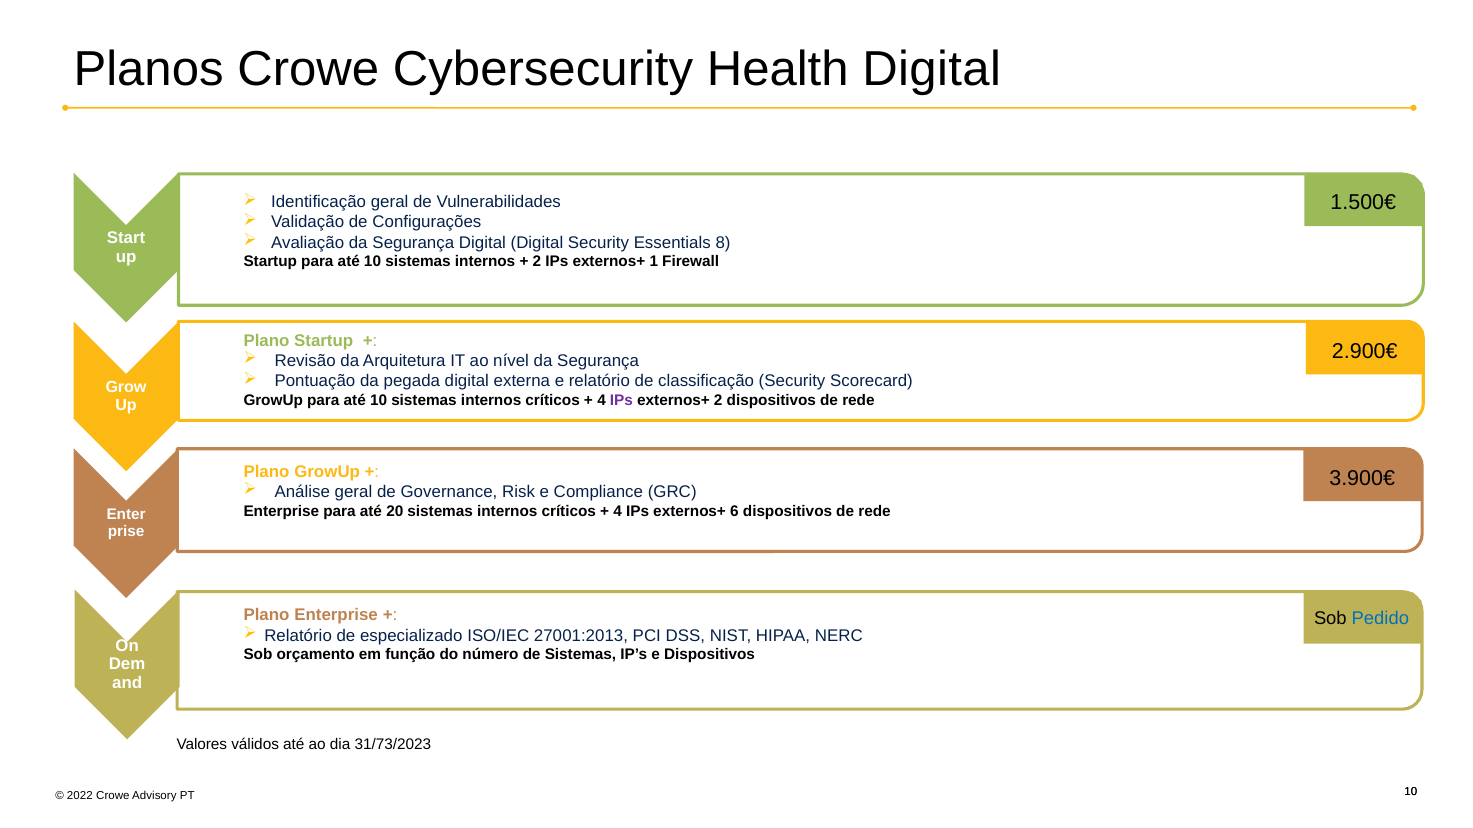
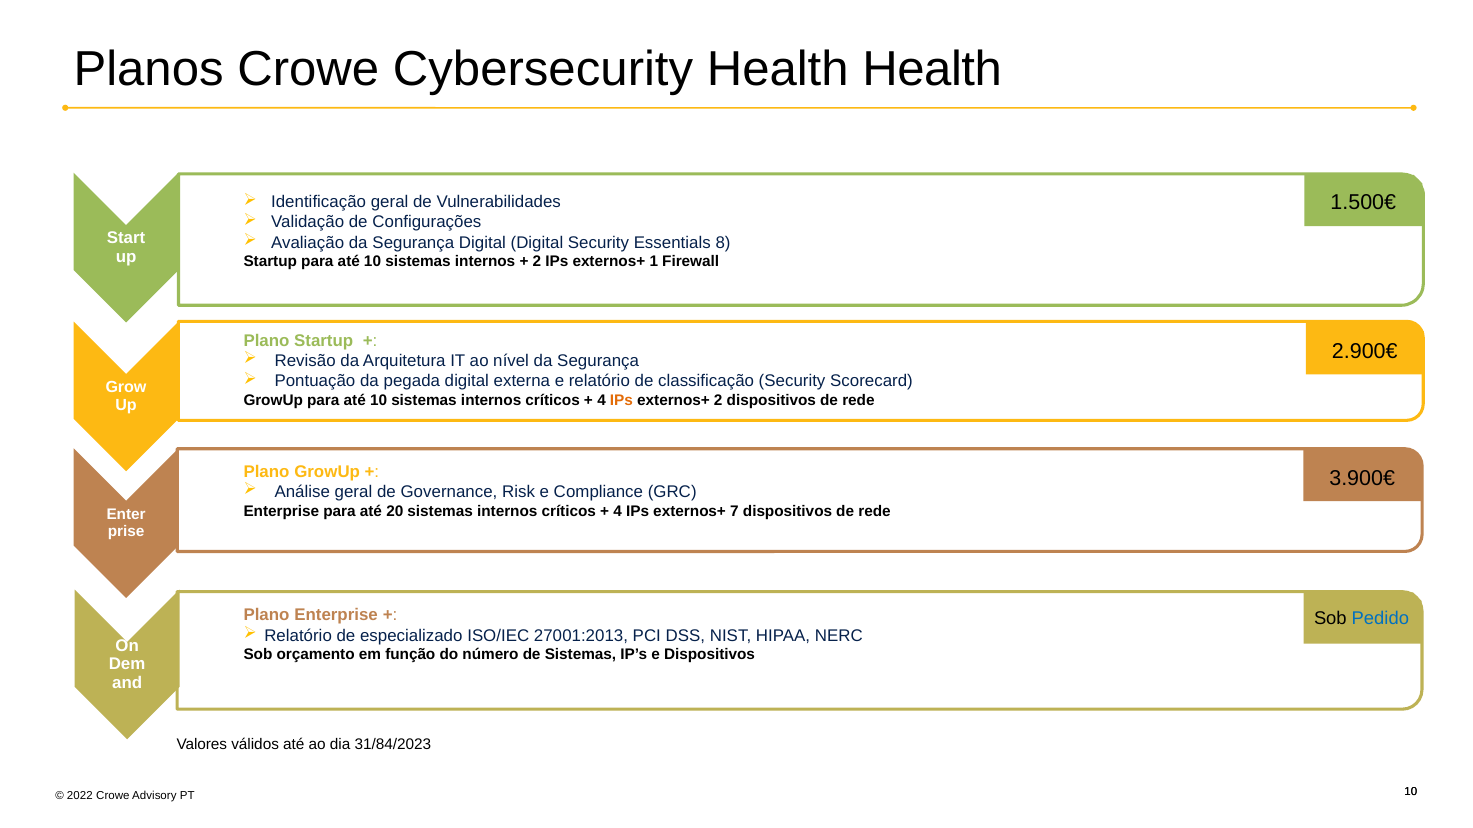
Health Digital: Digital -> Health (932, 70)
IPs colour: purple -> orange (621, 401)
6: 6 -> 7 (734, 511)
31/73/2023: 31/73/2023 -> 31/84/2023 (393, 745)
